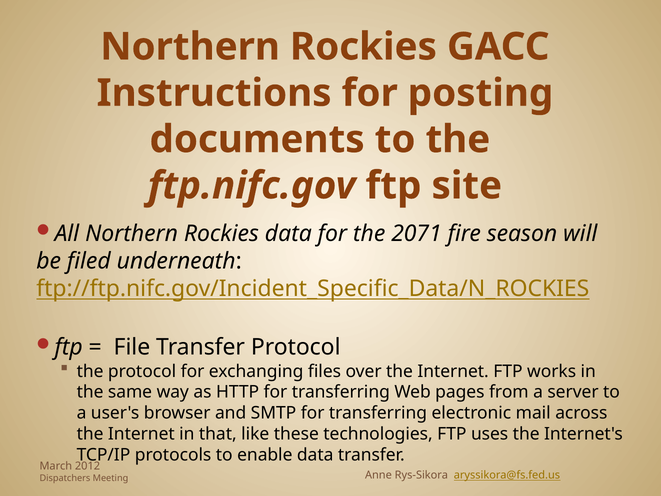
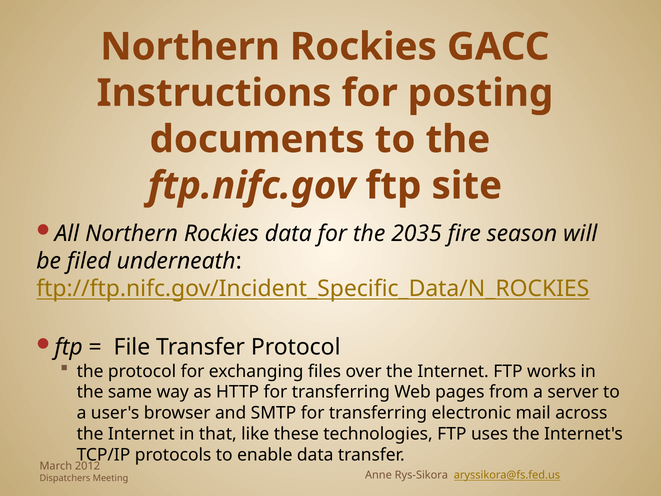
2071: 2071 -> 2035 (417, 233)
